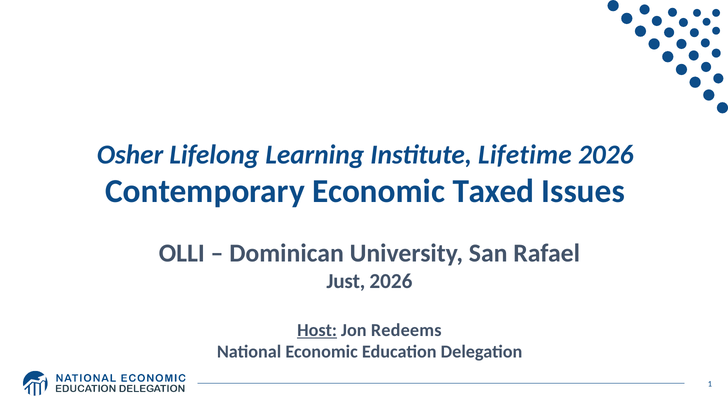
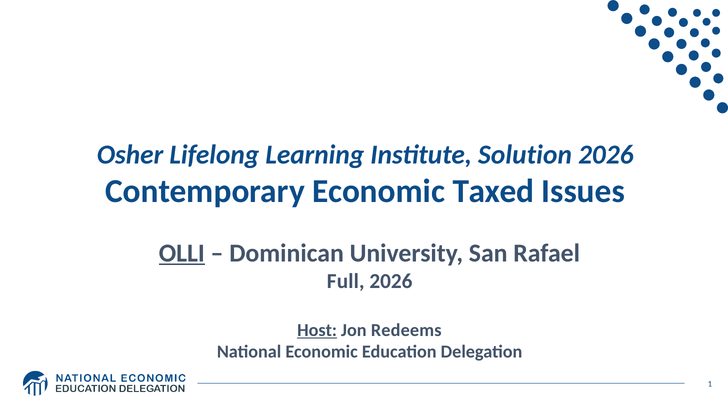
Lifetime: Lifetime -> Solution (525, 154)
OLLI underline: none -> present (182, 253)
Just: Just -> Full (346, 281)
